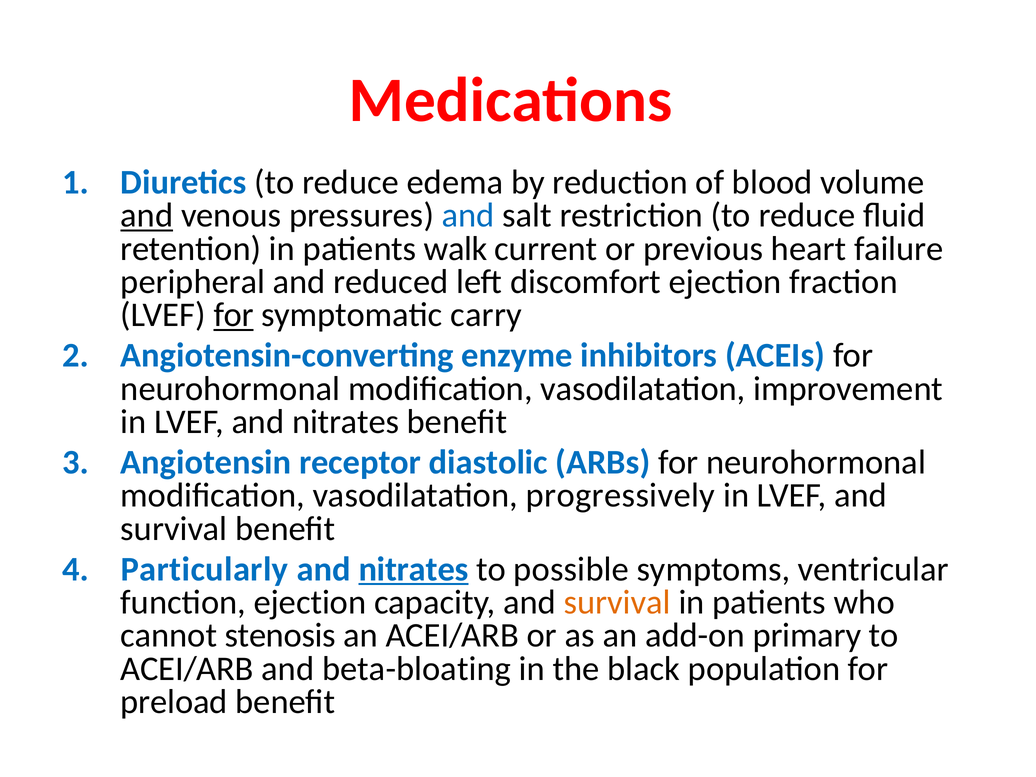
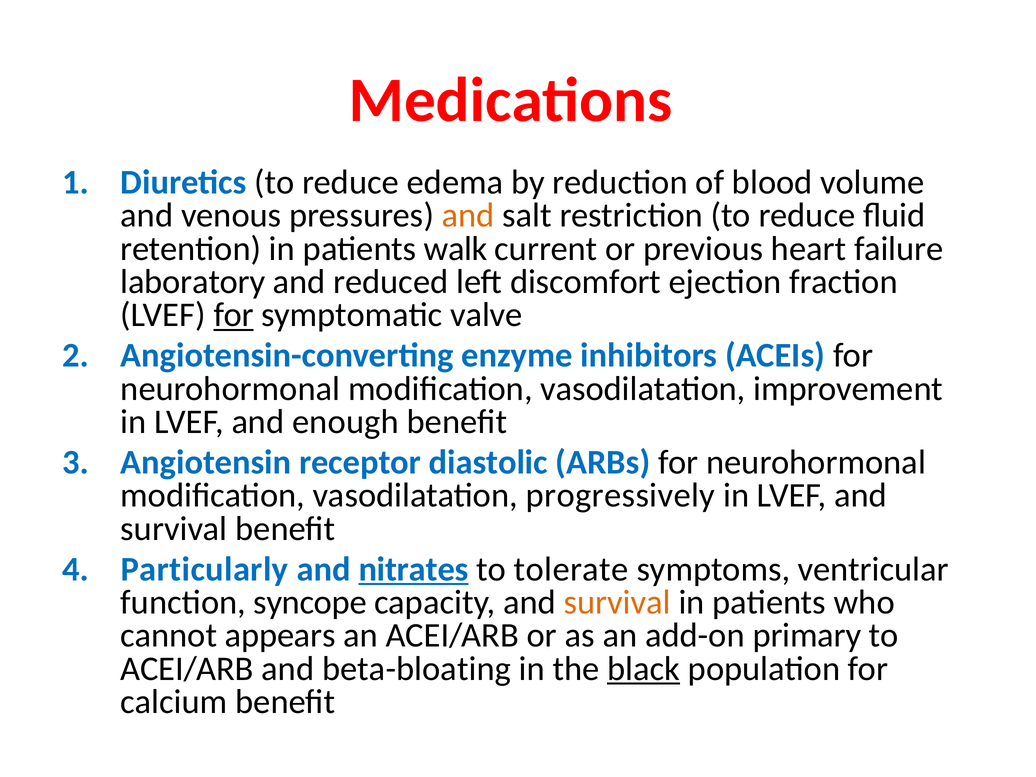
and underline: present -> none (147, 215)
and colour: blue -> orange (468, 215)
peripheral: peripheral -> laboratory (193, 282)
carry: carry -> valve (486, 315)
LVEF and nitrates: nitrates -> enough (345, 422)
possible: possible -> tolerate (571, 569)
function ejection: ejection -> syncope (310, 602)
stenosis: stenosis -> appears (280, 635)
black underline: none -> present (644, 669)
preload: preload -> calcium (174, 702)
